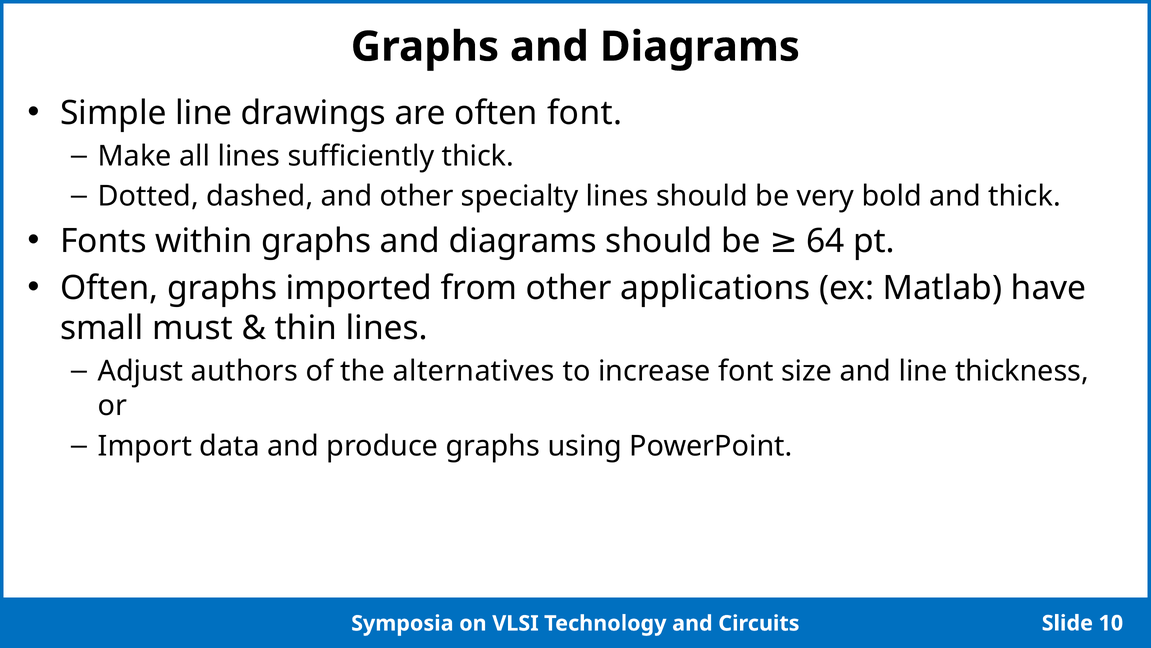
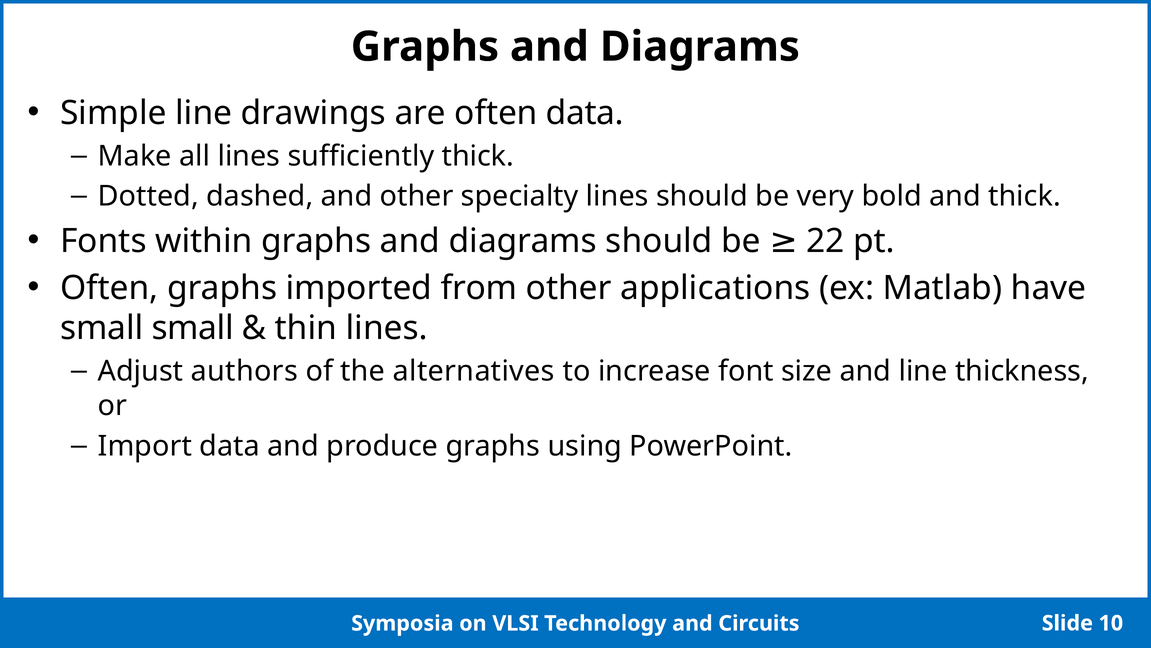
often font: font -> data (585, 113)
64: 64 -> 22 (825, 241)
small must: must -> small (193, 328)
